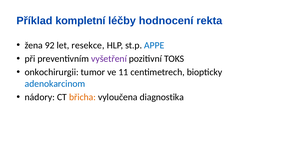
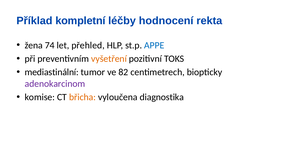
92: 92 -> 74 (50, 45)
resekce: resekce -> přehled (88, 45)
vyšetření colour: purple -> orange (109, 59)
onkochirurgii: onkochirurgii -> mediastinální (52, 72)
11: 11 -> 82 (123, 72)
adenokarcinom colour: blue -> purple (55, 84)
nádory: nádory -> komise (40, 97)
